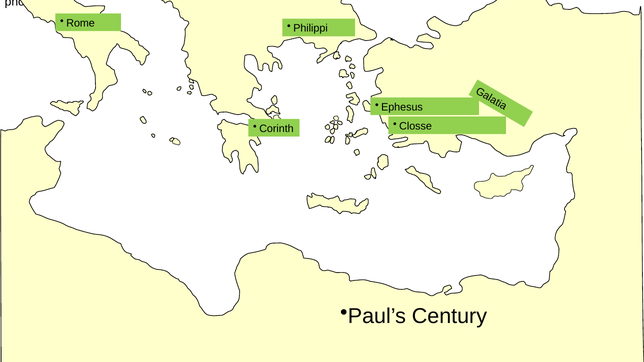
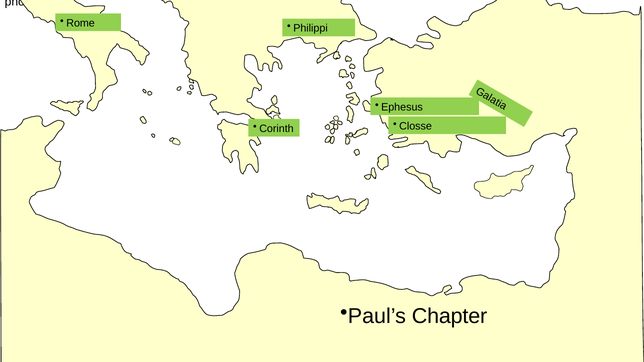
Century: Century -> Chapter (450, 316)
